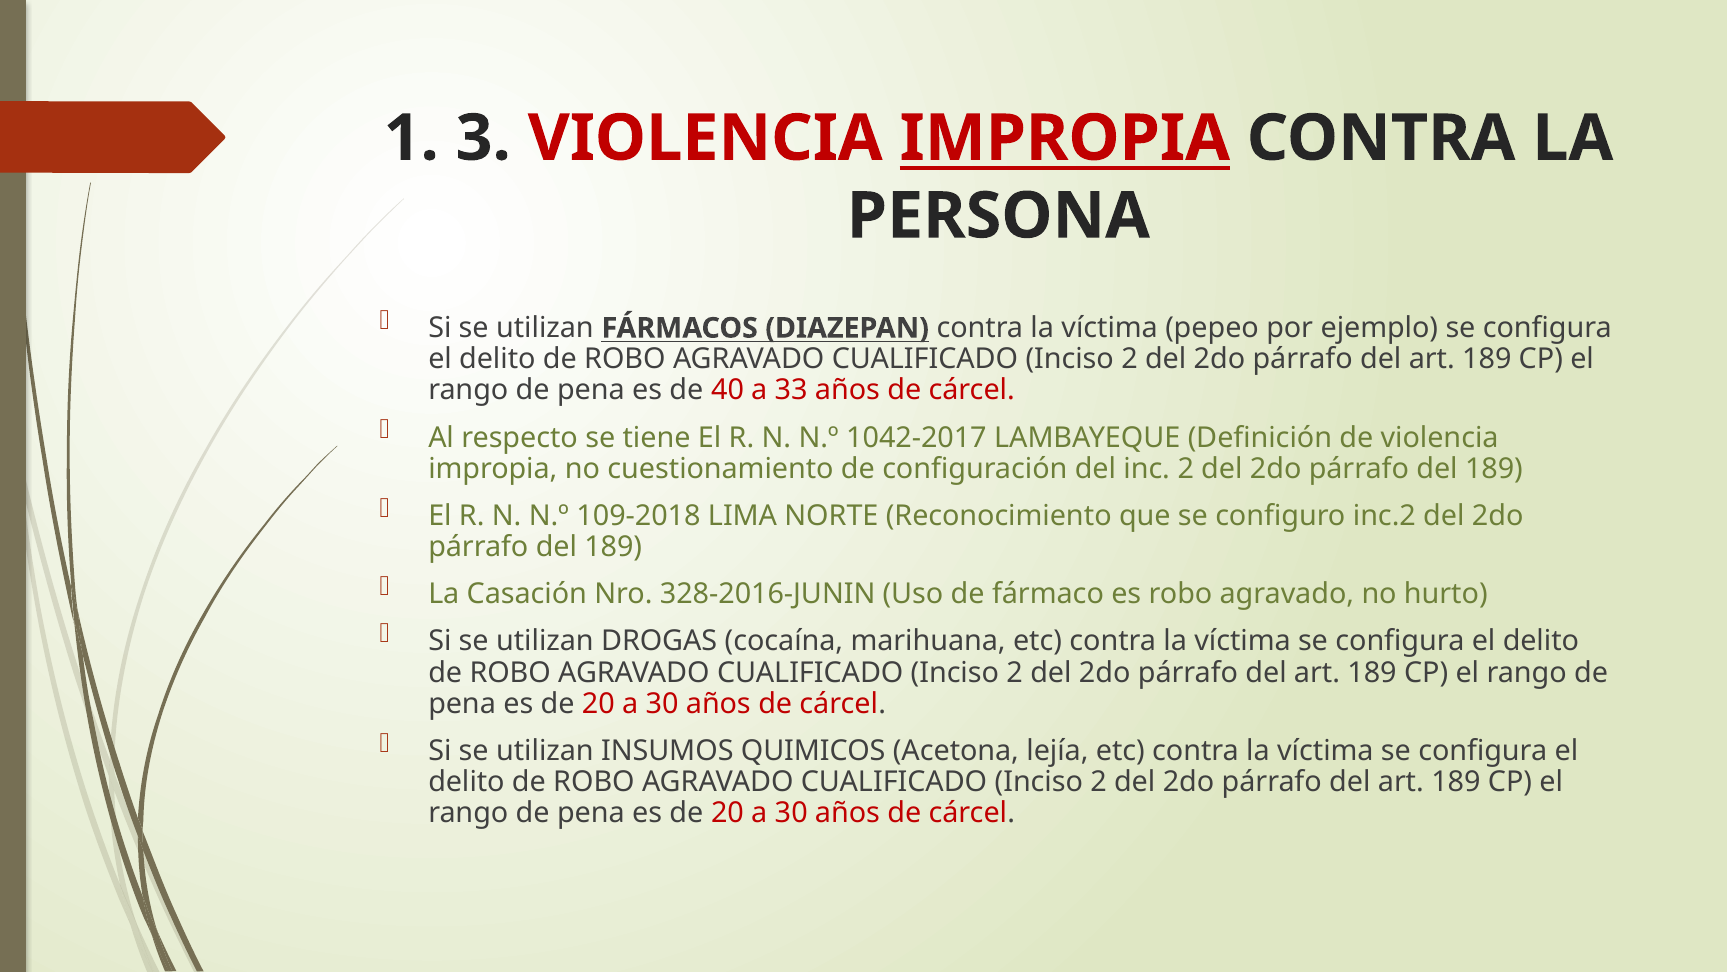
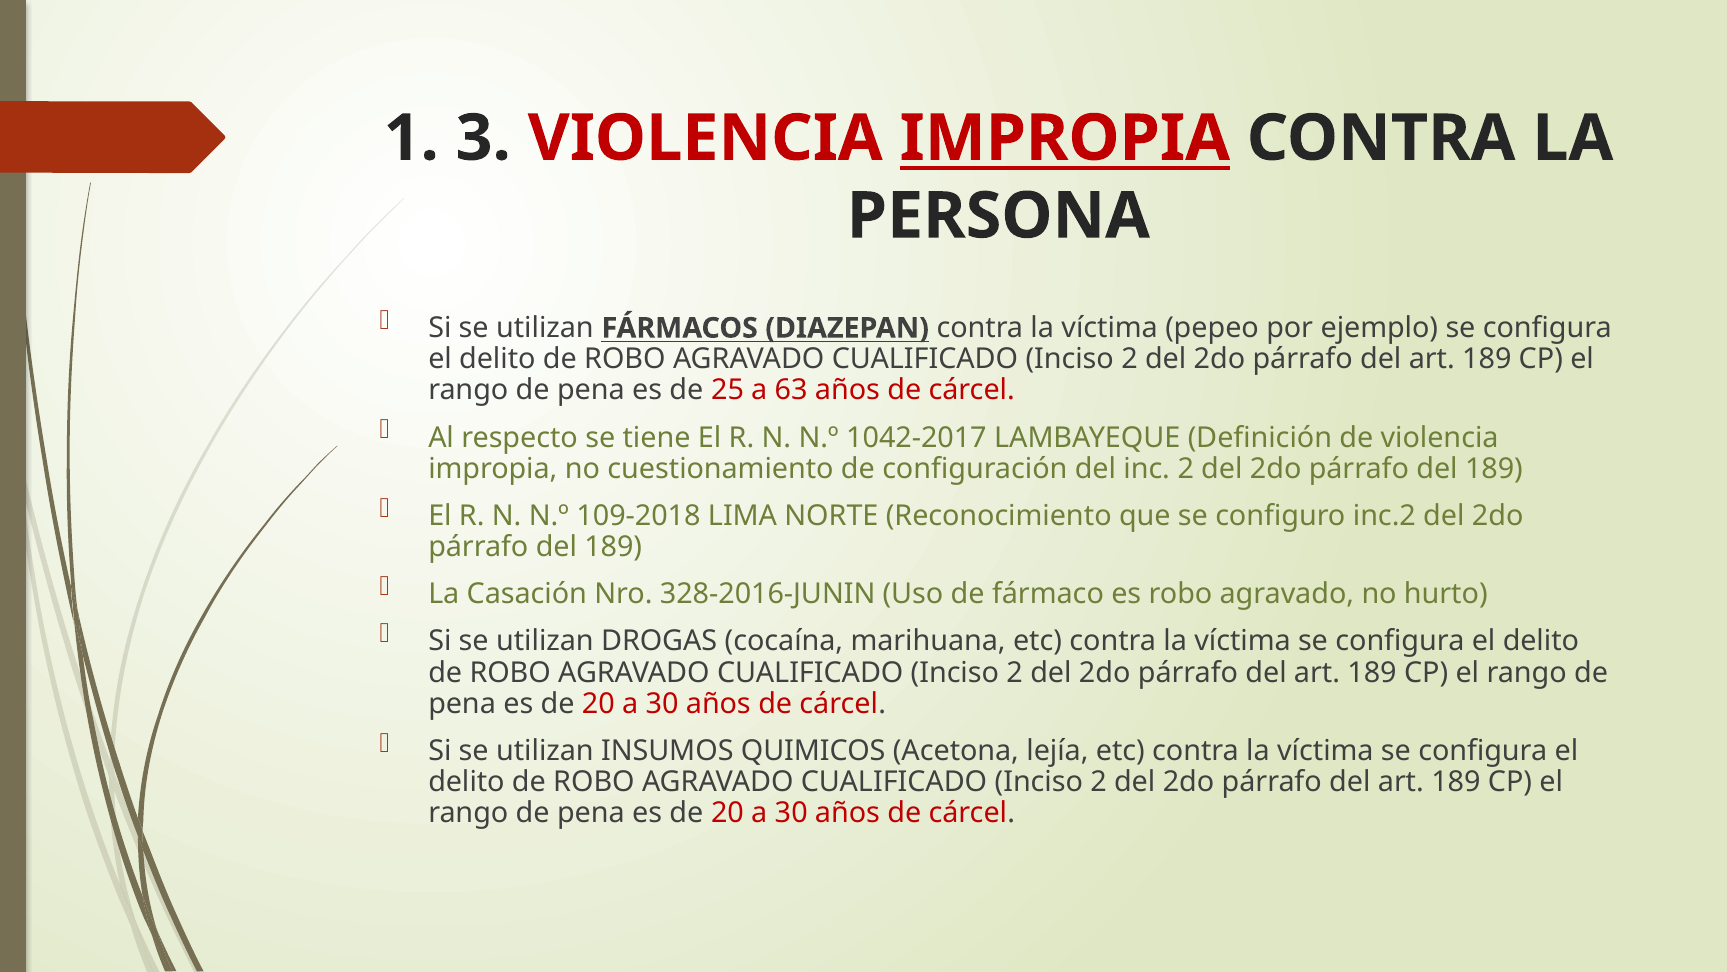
40: 40 -> 25 (728, 390)
33: 33 -> 63 (791, 390)
